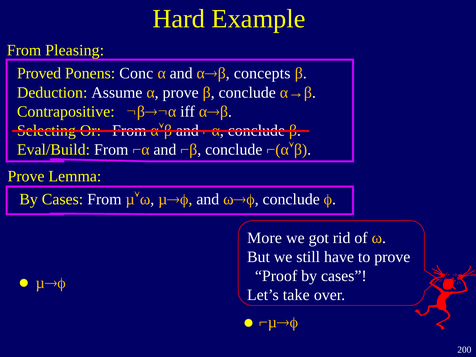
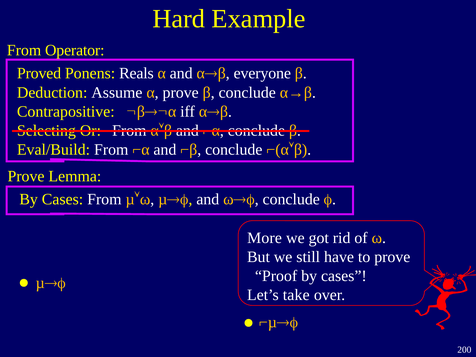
Pleasing: Pleasing -> Operator (75, 50)
Conc: Conc -> Reals (136, 73)
concepts: concepts -> everyone (262, 73)
